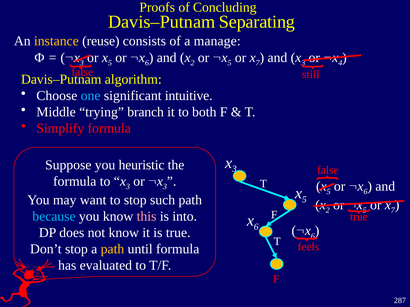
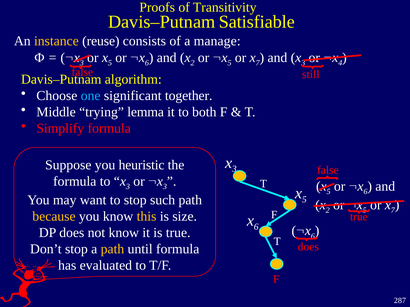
Concluding: Concluding -> Transitivity (225, 7)
Separating: Separating -> Satisfiable (257, 22)
intuitive: intuitive -> together (189, 96)
branch: branch -> lemma (146, 112)
because colour: light blue -> yellow (54, 217)
this colour: pink -> yellow (147, 217)
into: into -> size (185, 217)
T feels: feels -> does (308, 247)
